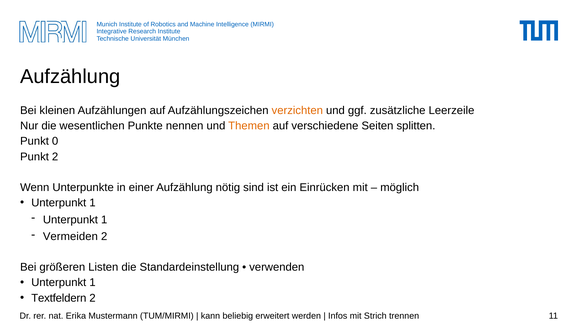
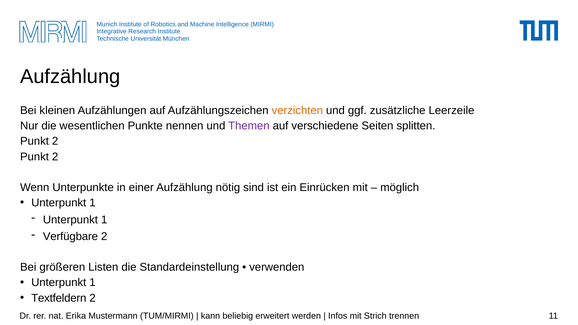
Themen colour: orange -> purple (249, 126)
0: 0 -> 2 (55, 141)
Vermeiden: Vermeiden -> Verfügbare (70, 237)
